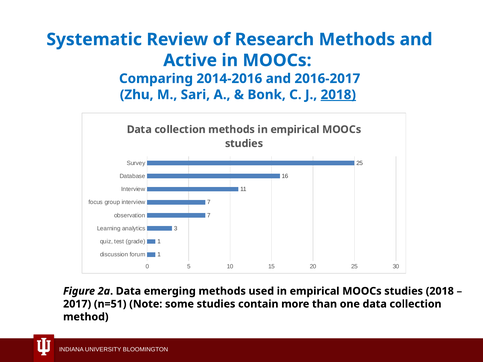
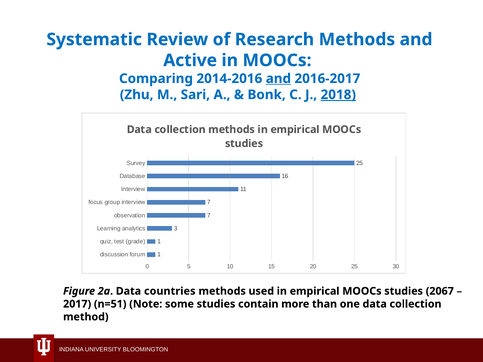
and underline: none -> present (278, 79)
emerging: emerging -> countries (170, 291)
studies 2018: 2018 -> 2067 (440, 291)
